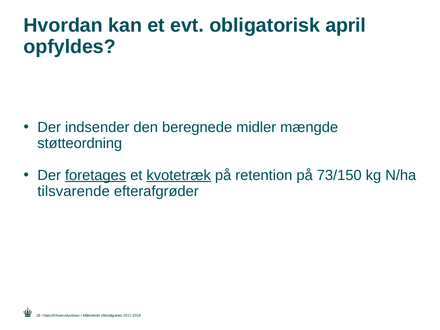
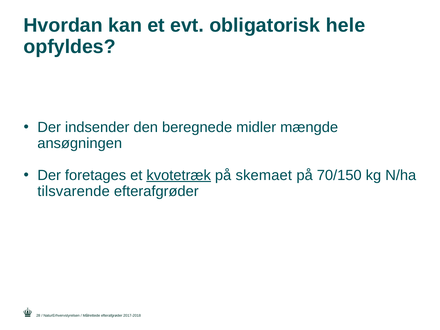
april: april -> hele (346, 25)
støtteordning: støtteordning -> ansøgningen (80, 143)
foretages underline: present -> none (96, 175)
retention: retention -> skemaet (264, 175)
73/150: 73/150 -> 70/150 (339, 175)
